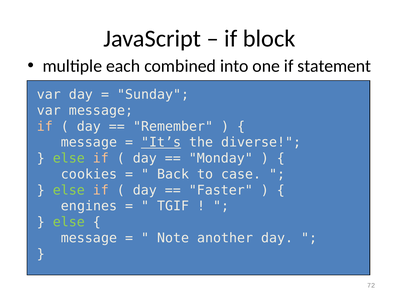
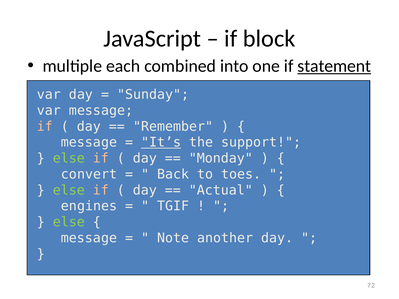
statement underline: none -> present (334, 66)
diverse: diverse -> support (261, 142)
cookies: cookies -> convert (89, 174)
case: case -> toes (241, 174)
Faster: Faster -> Actual (221, 190)
